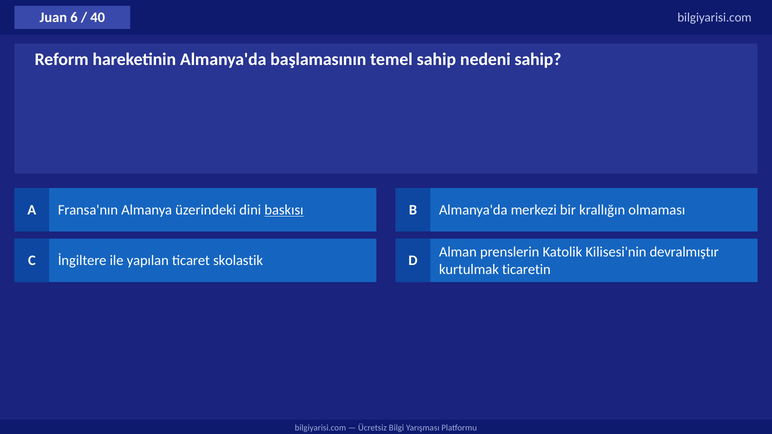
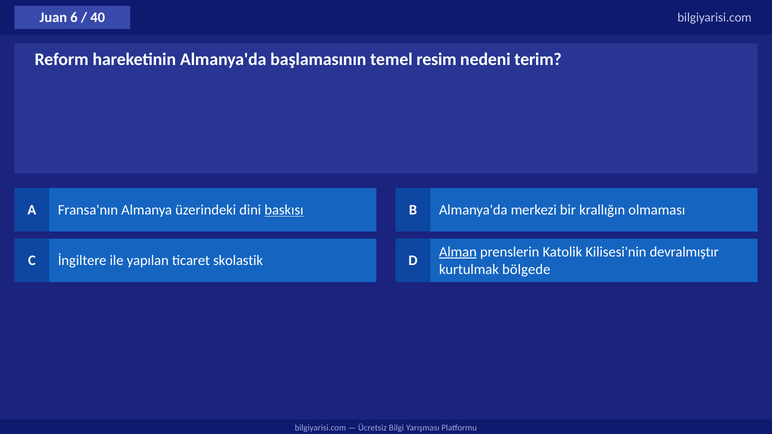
temel sahip: sahip -> resim (436, 59)
nedeni sahip: sahip -> terim (538, 59)
Alman underline: none -> present (458, 252)
ticaretin: ticaretin -> bölgede (526, 270)
